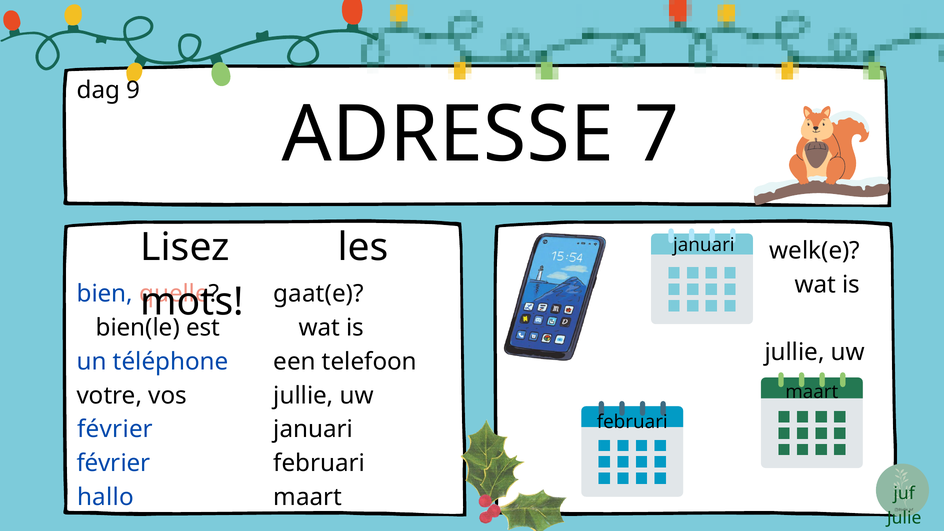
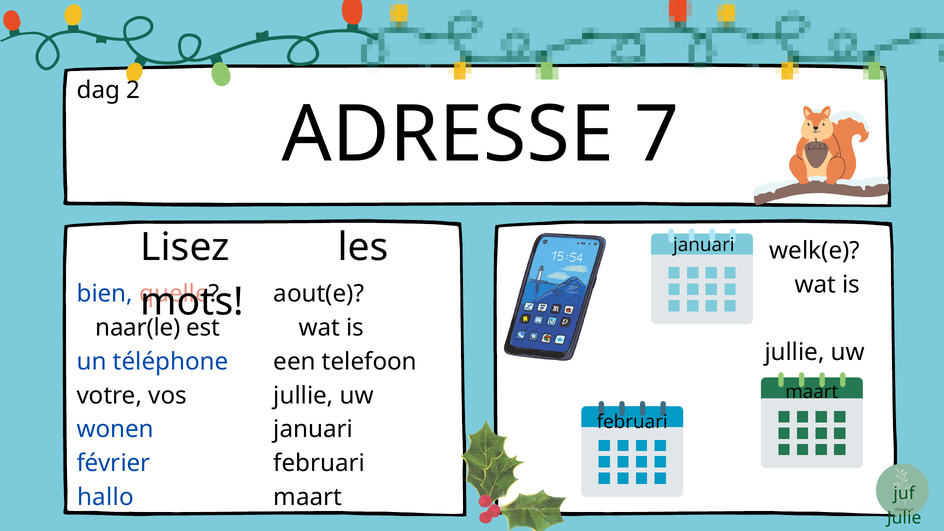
9: 9 -> 2 (133, 90)
gaat(e: gaat(e -> aout(e (319, 294)
bien(le: bien(le -> naar(le (138, 328)
février: février -> wonen (115, 429)
